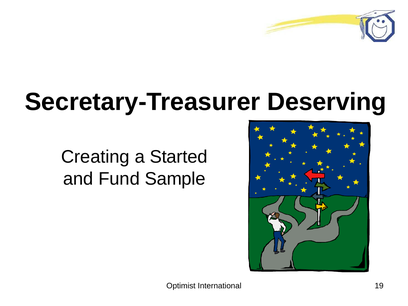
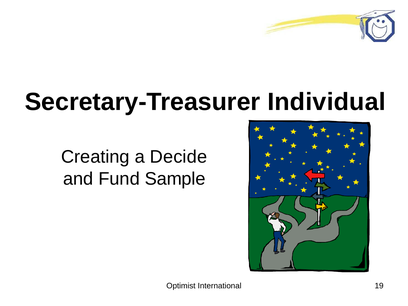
Deserving: Deserving -> Individual (327, 102)
Started: Started -> Decide (178, 157)
